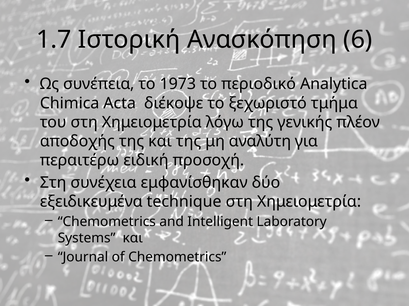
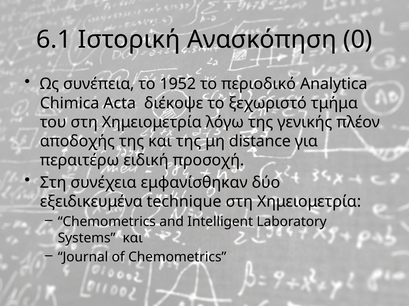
1.7: 1.7 -> 6.1 (54, 40)
6: 6 -> 0 (358, 40)
1973: 1973 -> 1952 (178, 84)
αναλύτη: αναλύτη -> distance (260, 142)
